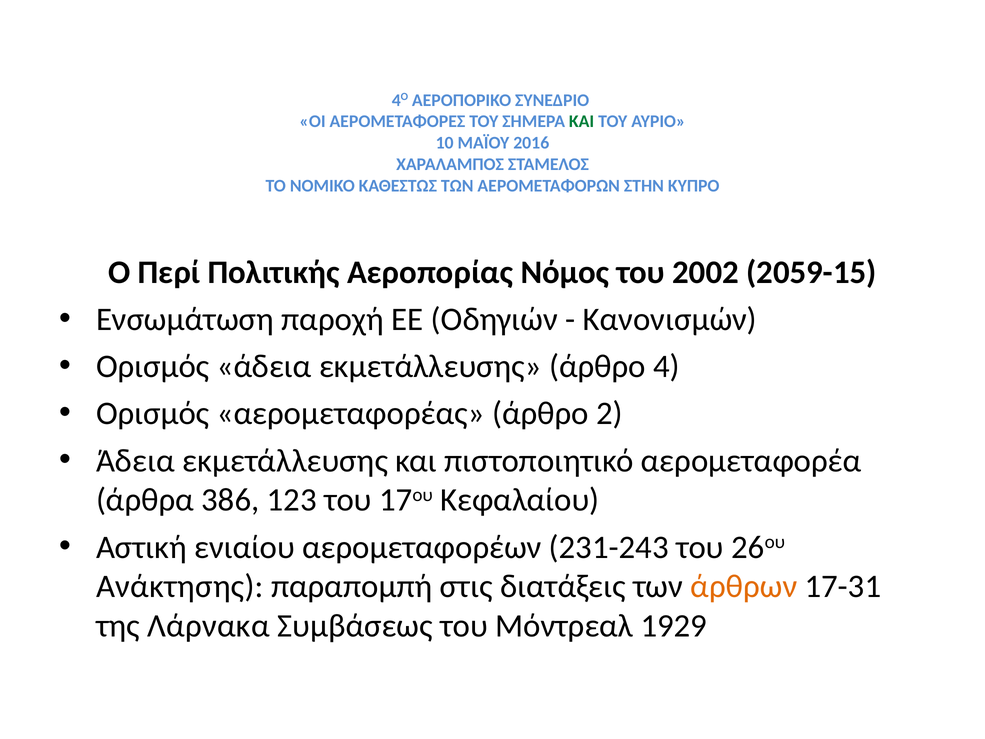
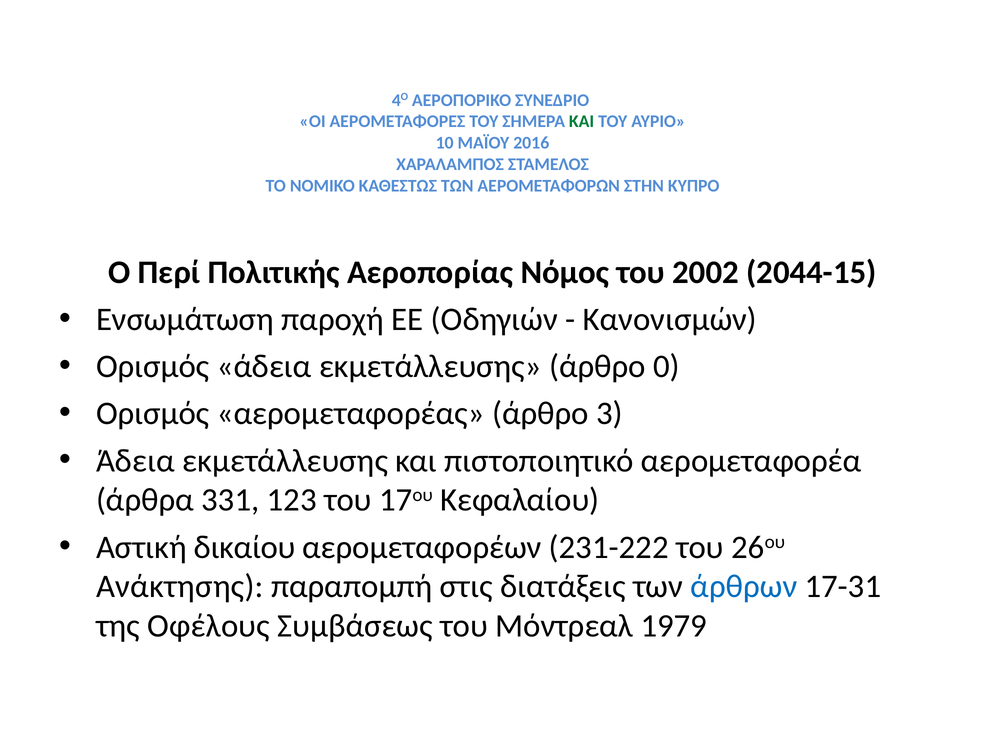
2059-15: 2059-15 -> 2044-15 (811, 272)
4: 4 -> 0 (666, 366)
2: 2 -> 3 (609, 413)
386: 386 -> 331 (230, 500)
ενιαίου: ενιαίου -> δικαίου (245, 547)
231-243: 231-243 -> 231-222 (609, 547)
άρθρων colour: orange -> blue (744, 586)
Λάρνακα: Λάρνακα -> Οφέλους (209, 626)
1929: 1929 -> 1979 (674, 626)
